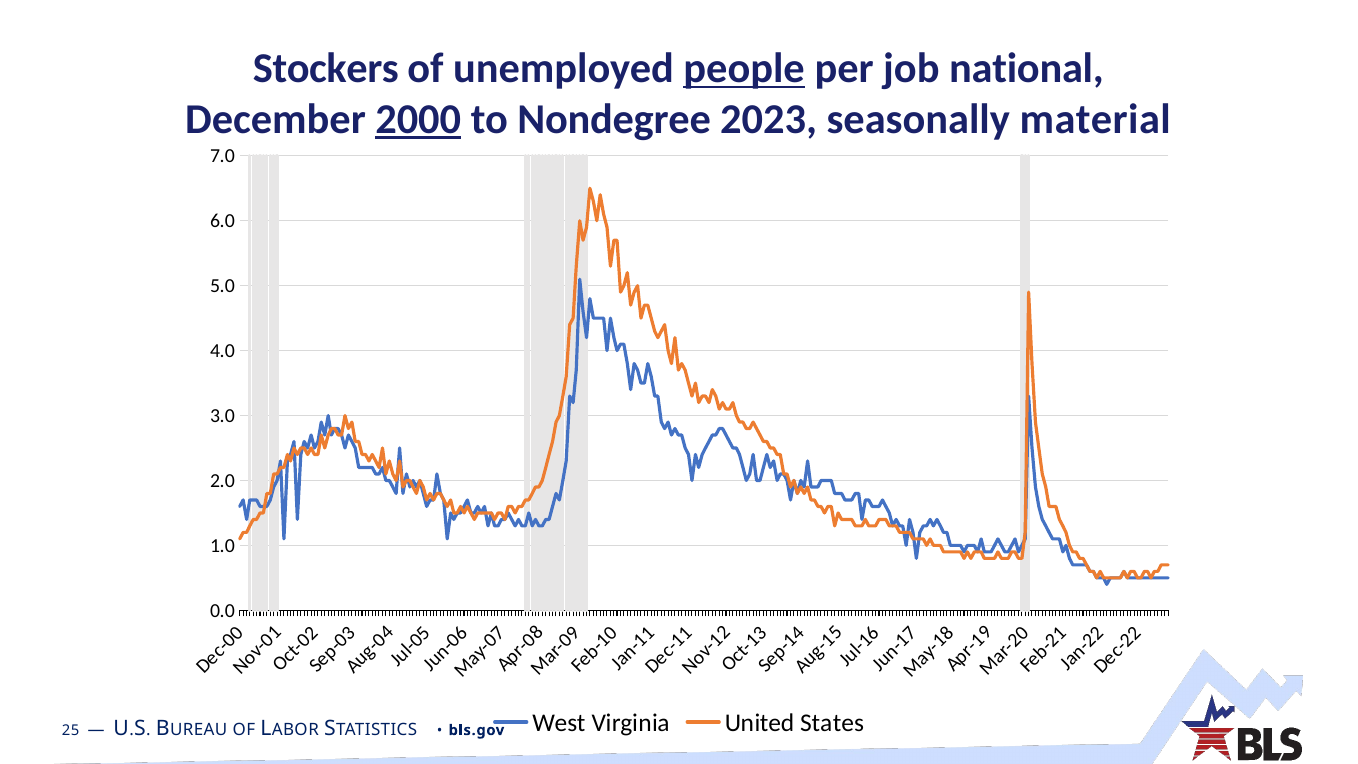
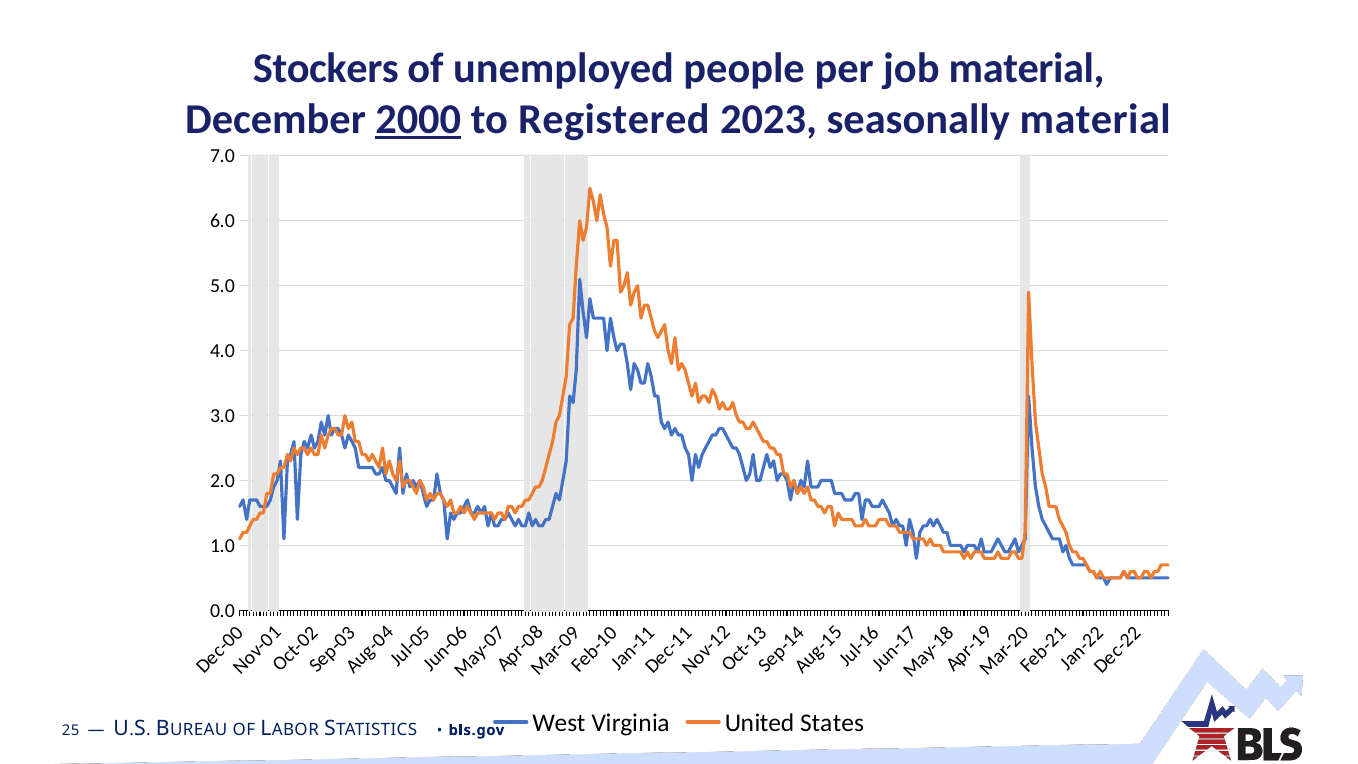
people underline: present -> none (744, 69)
job national: national -> material (1027, 69)
Nondegree: Nondegree -> Registered (614, 119)
